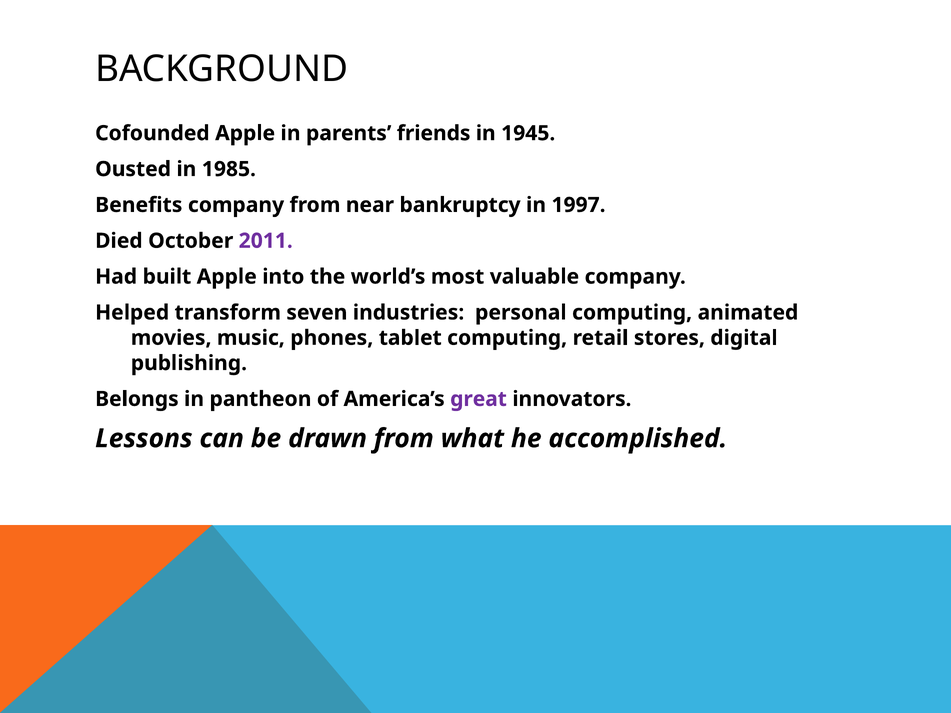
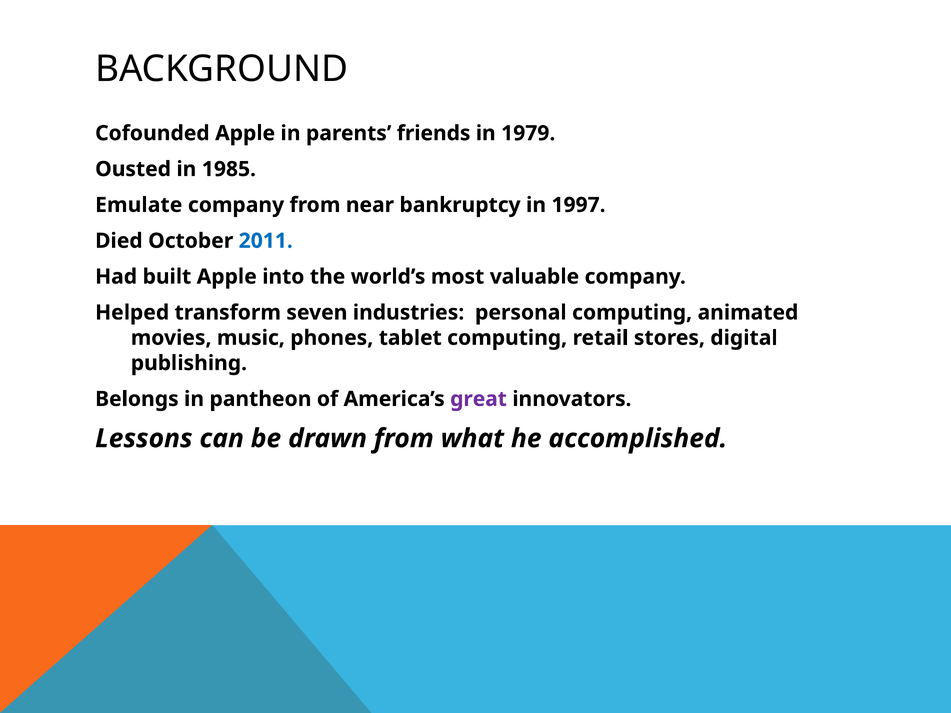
1945: 1945 -> 1979 (528, 133)
Benefits: Benefits -> Emulate (139, 205)
2011 colour: purple -> blue (266, 241)
